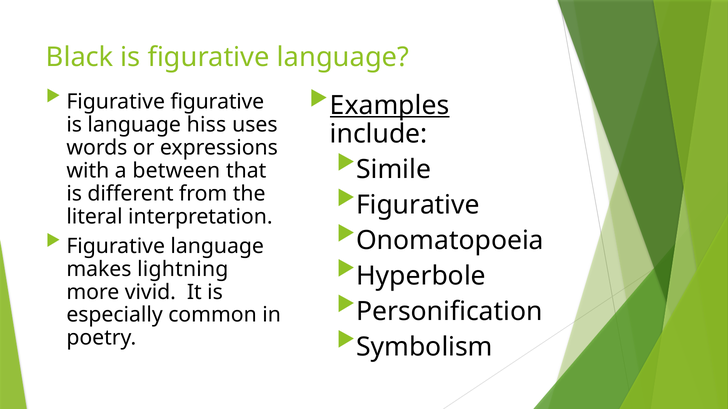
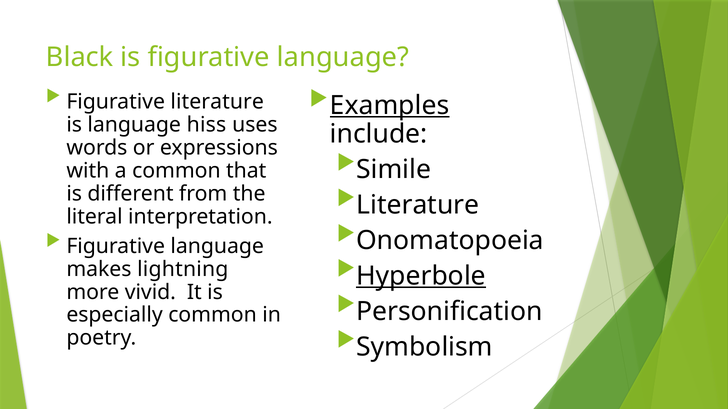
Figurative figurative: figurative -> literature (217, 102)
a between: between -> common (176, 171)
Figurative: Figurative -> Literature (418, 205)
Hyperbole underline: none -> present (421, 276)
